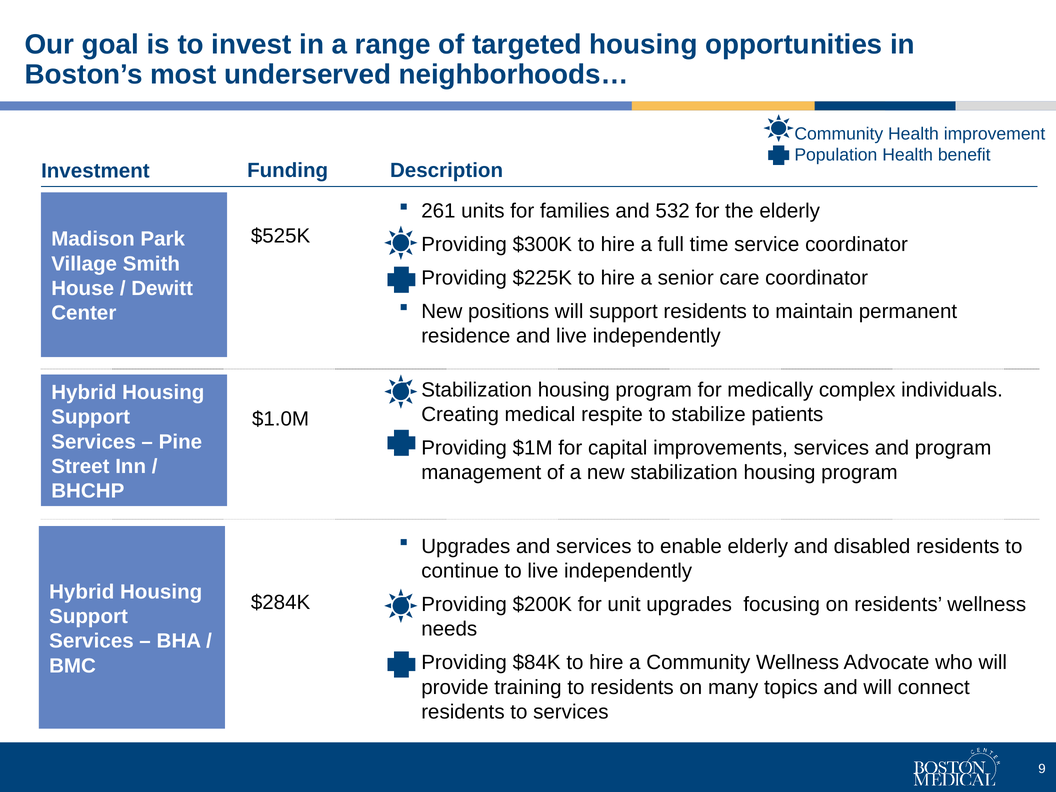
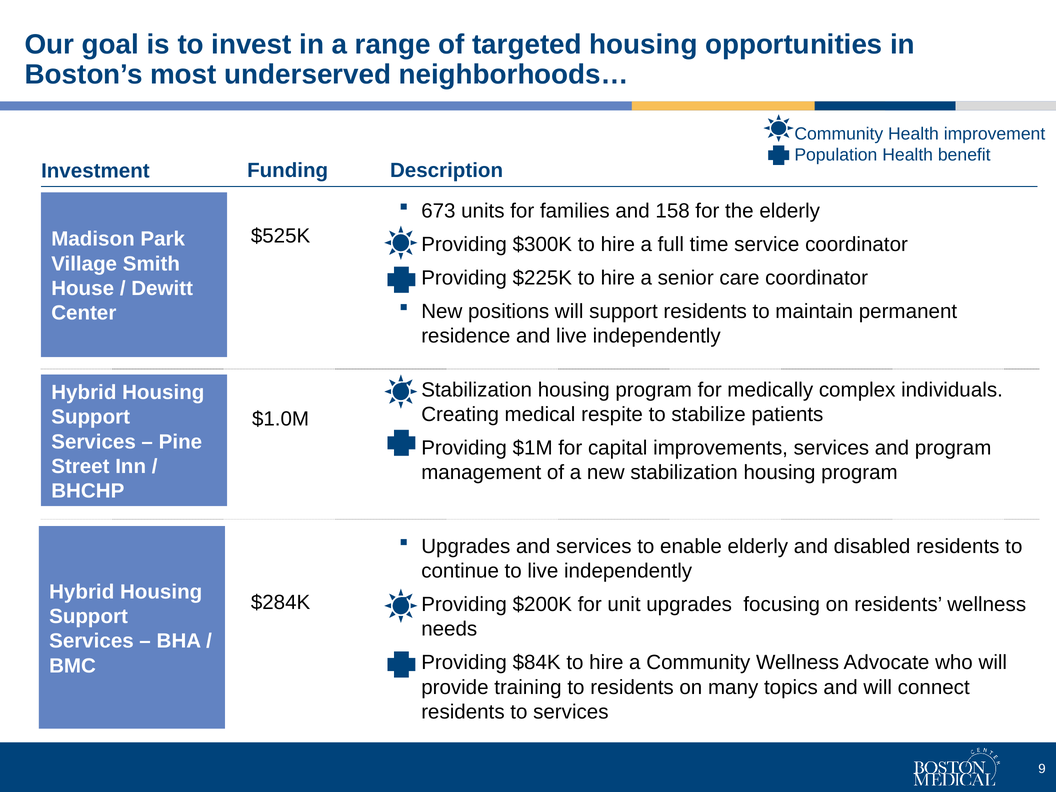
261: 261 -> 673 (438, 211)
532: 532 -> 158 (673, 211)
